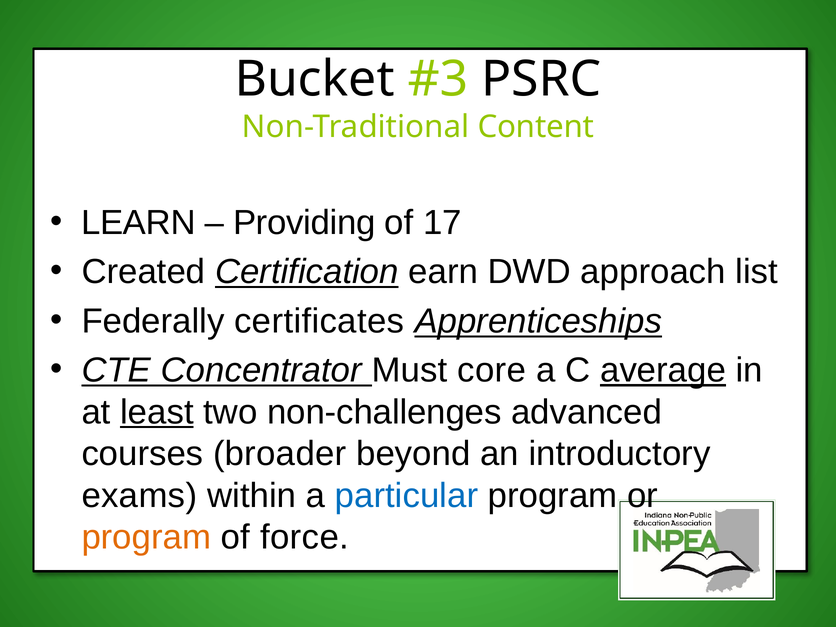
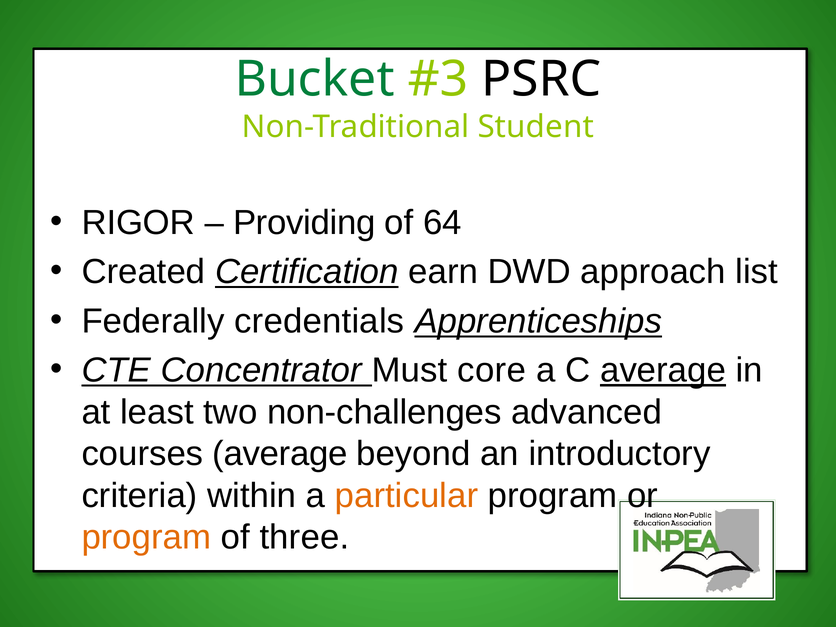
Bucket colour: black -> green (315, 79)
Content: Content -> Student (536, 127)
LEARN: LEARN -> RIGOR (138, 223)
17: 17 -> 64 (442, 223)
certificates: certificates -> credentials (319, 321)
least underline: present -> none (157, 412)
courses broader: broader -> average (280, 454)
exams: exams -> criteria (140, 496)
particular colour: blue -> orange (407, 496)
force: force -> three (305, 538)
